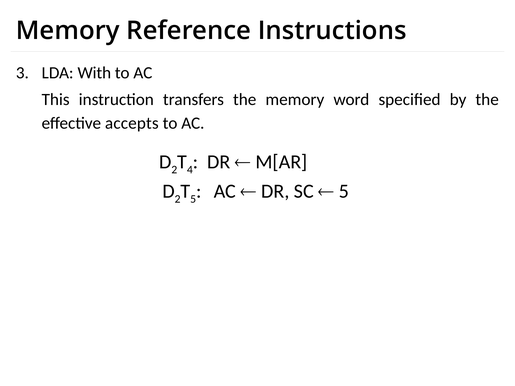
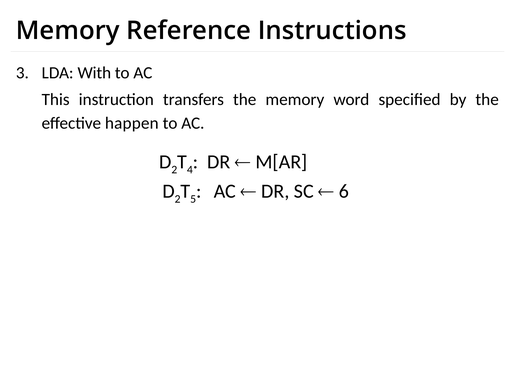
accepts: accepts -> happen (132, 123)
5: 5 -> 6 (344, 191)
